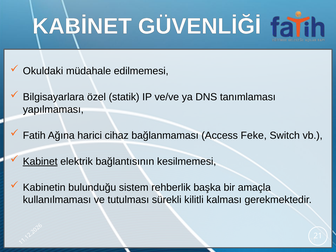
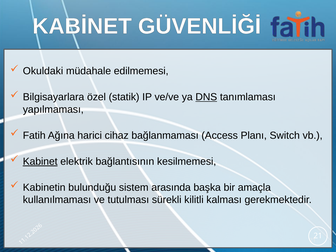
DNS underline: none -> present (206, 97)
Feke: Feke -> Planı (254, 135)
rehberlik: rehberlik -> arasında (171, 187)
